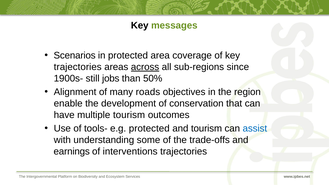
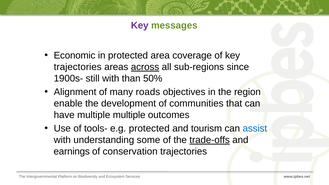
Key colour: black -> purple (140, 25)
Scenarios: Scenarios -> Economic (75, 56)
still jobs: jobs -> with (111, 79)
conservation: conservation -> communities (196, 104)
multiple tourism: tourism -> multiple (129, 115)
trade-offs underline: none -> present (210, 140)
interventions: interventions -> conservation (130, 152)
